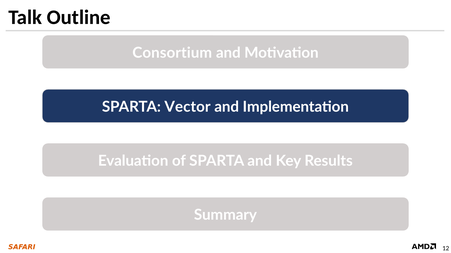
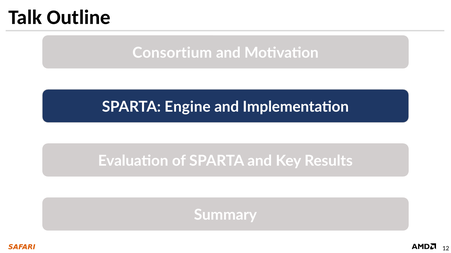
Vector: Vector -> Engine (188, 107)
